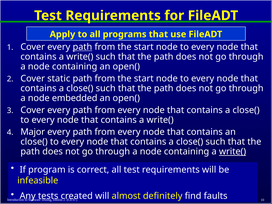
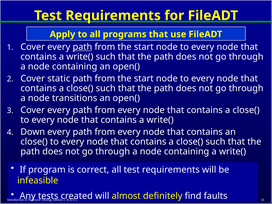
embedded: embedded -> transitions (75, 98)
Major: Major -> Down (33, 132)
write( underline: present -> none (233, 152)
